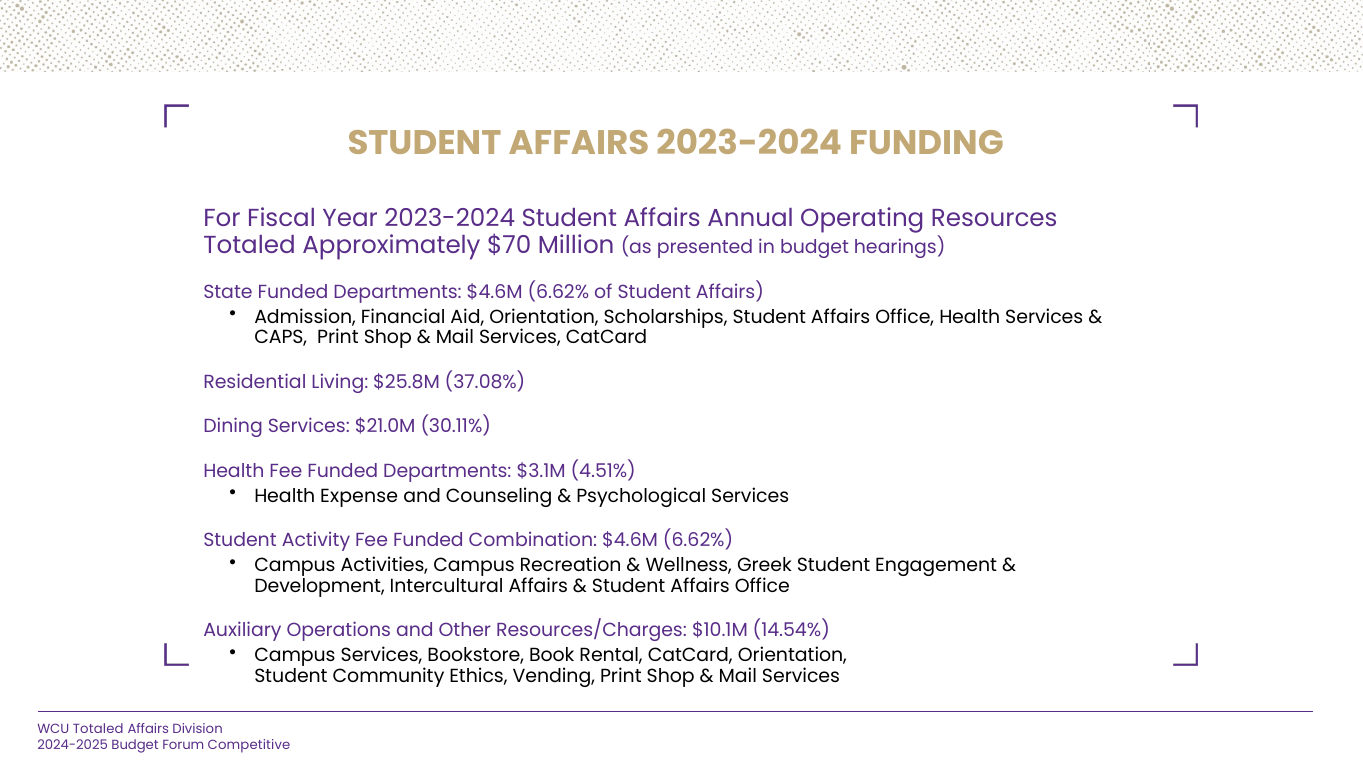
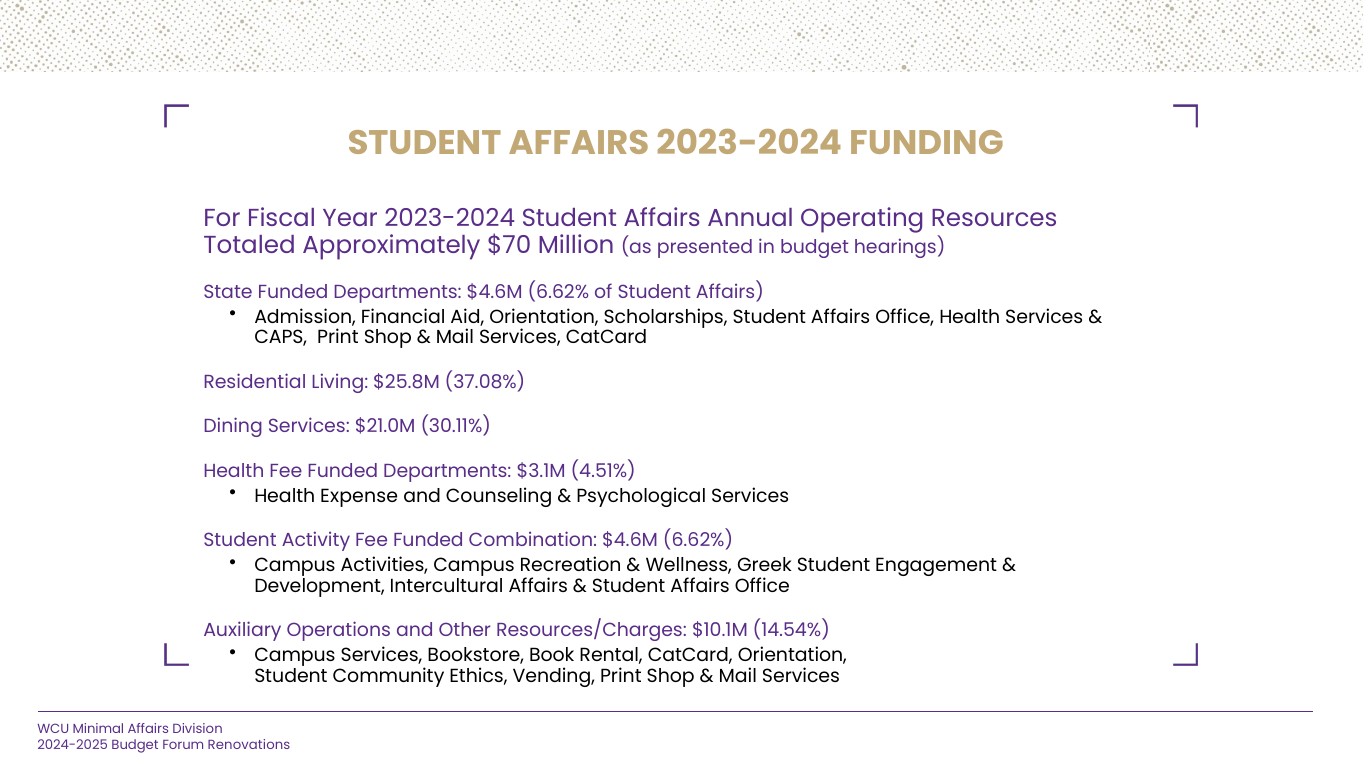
WCU Totaled: Totaled -> Minimal (98, 729)
Competitive: Competitive -> Renovations (249, 744)
